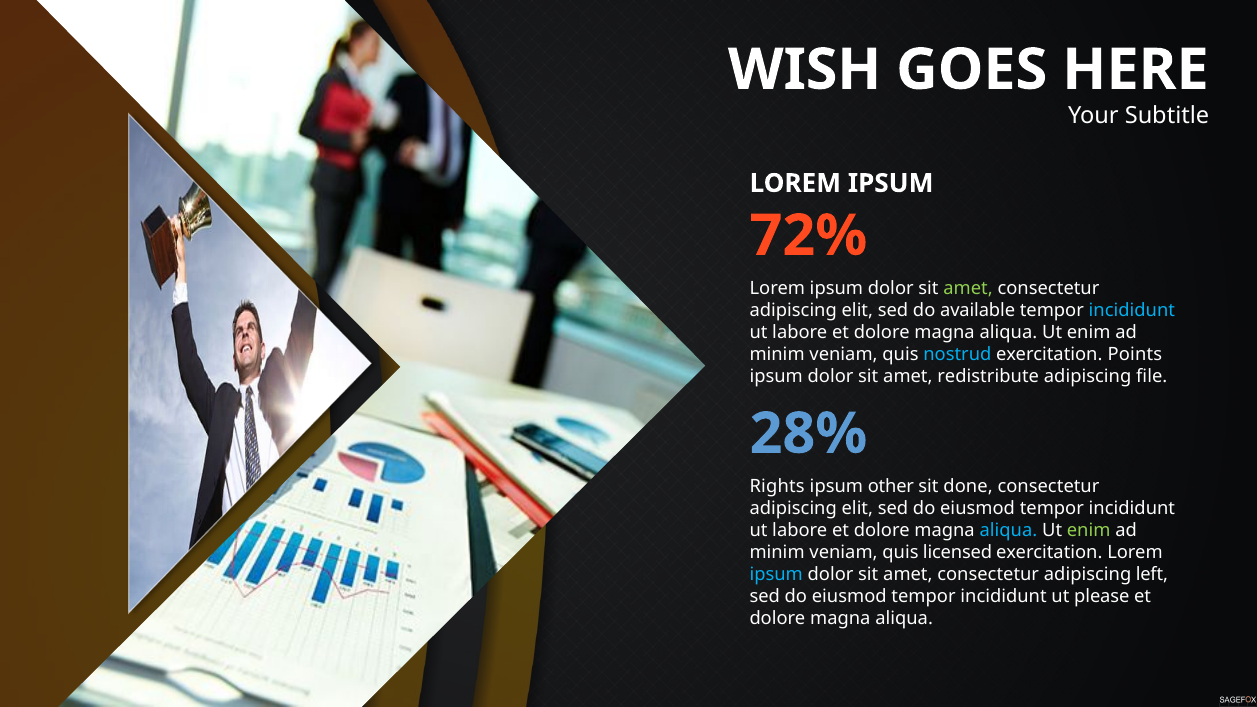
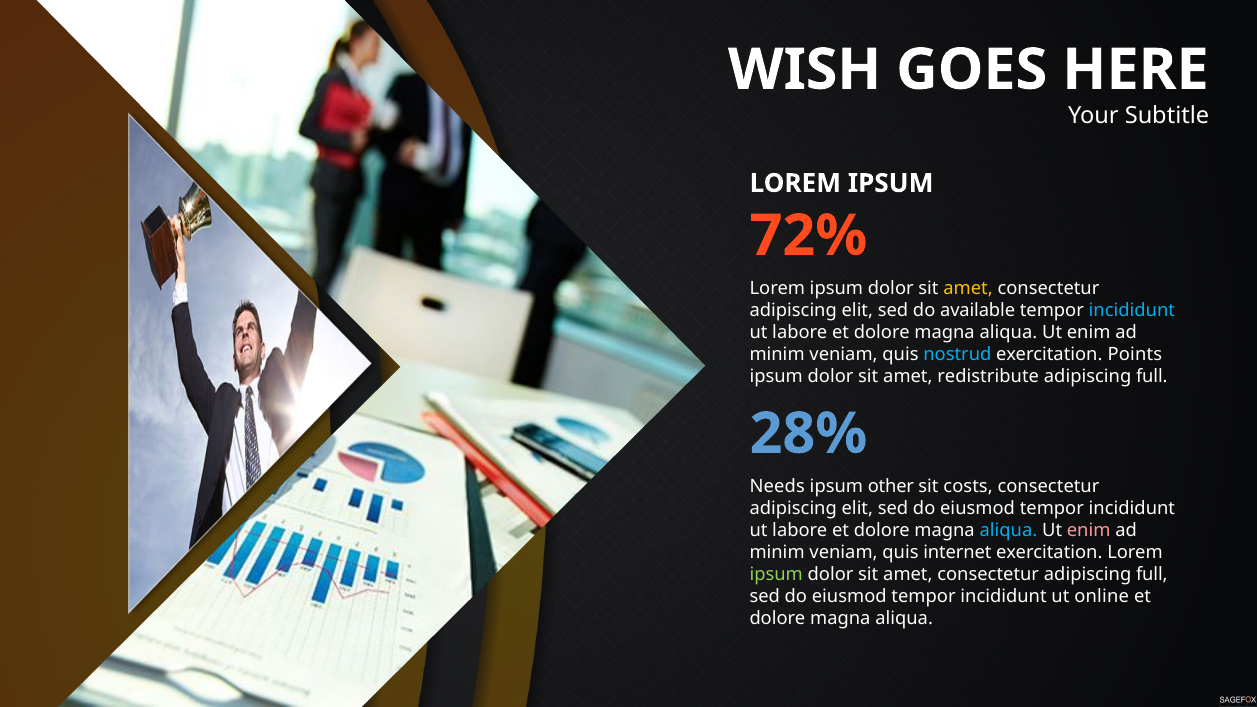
amet colour: light green -> yellow (968, 288)
file: file -> full (1152, 376)
Rights: Rights -> Needs (777, 486)
done: done -> costs (968, 486)
enim colour: light green -> pink (1089, 530)
licensed: licensed -> internet (957, 552)
ipsum colour: light blue -> light green (776, 574)
consectetur adipiscing left: left -> full (1152, 574)
please: please -> online (1102, 596)
